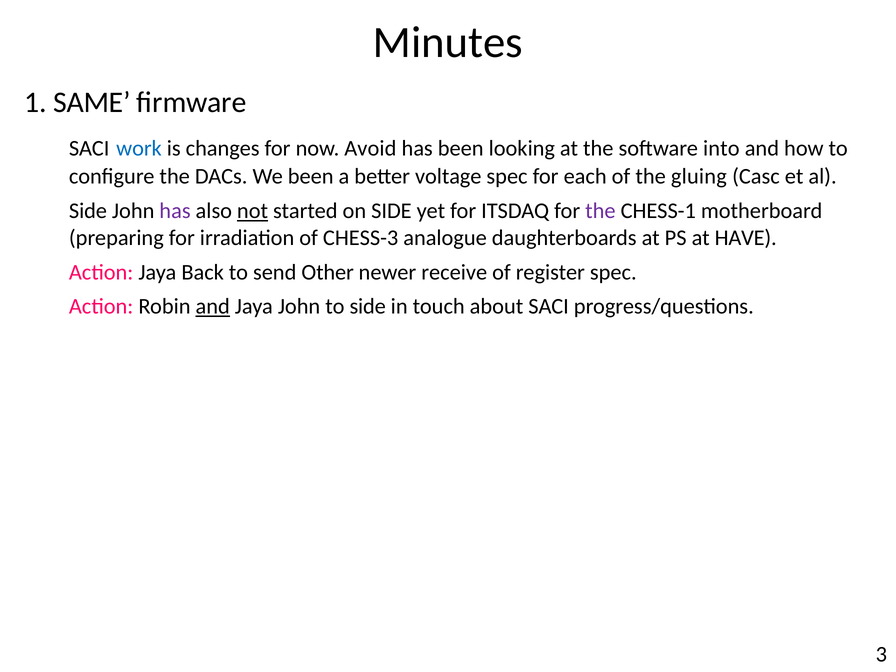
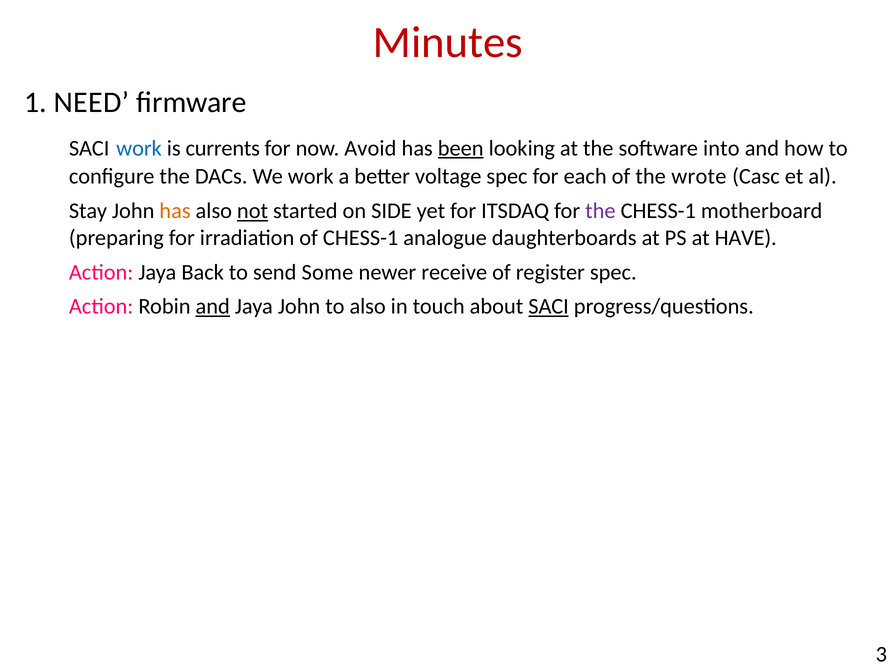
Minutes colour: black -> red (448, 42)
SAME: SAME -> NEED (91, 102)
changes: changes -> currents (223, 148)
been underline: none -> present (461, 148)
We been: been -> work (311, 177)
gluing: gluing -> wrote (699, 177)
Side: Side -> Stay (88, 211)
has colour: purple -> orange (175, 211)
of CHESS-3: CHESS-3 -> CHESS-1 (361, 238)
Other: Other -> Some (327, 272)
to side: side -> also (368, 307)
SACI underline: none -> present (549, 307)
